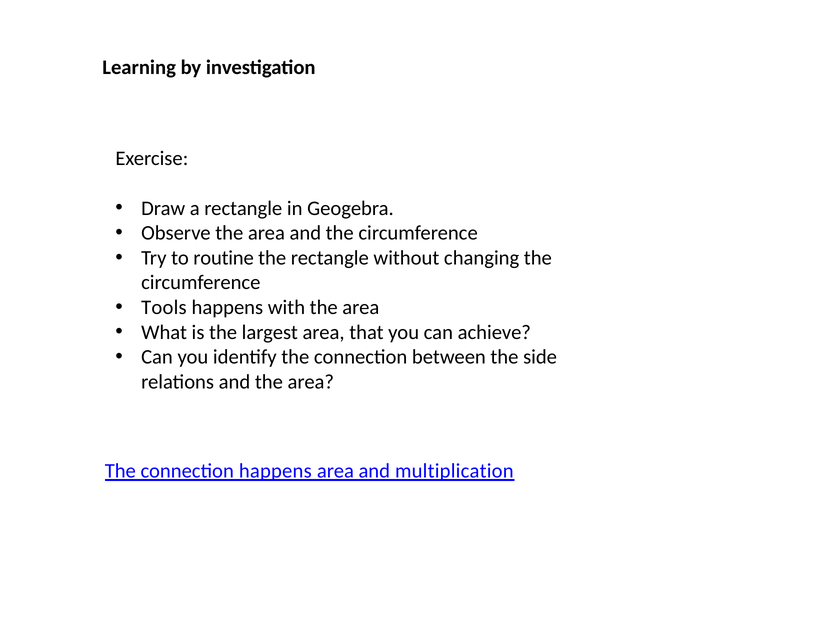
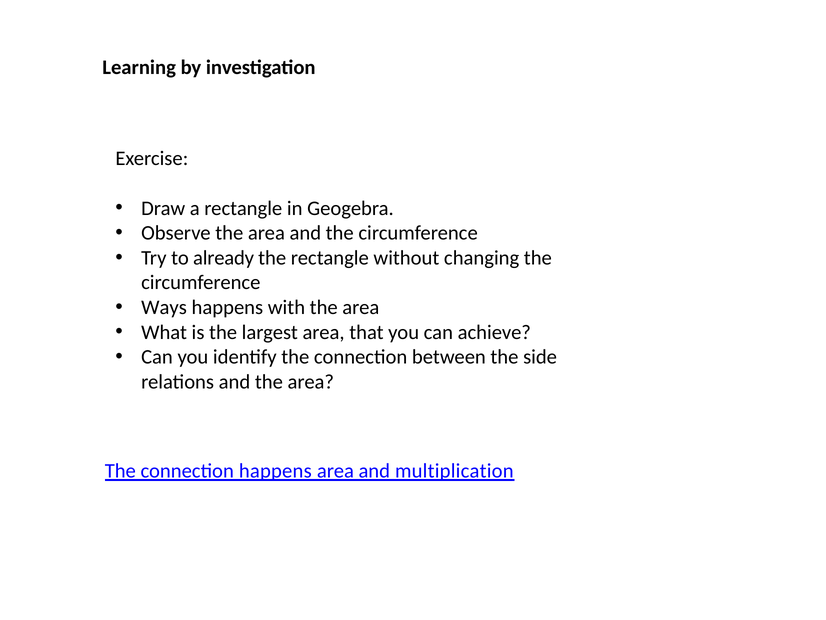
routine: routine -> already (224, 258)
Tools: Tools -> Ways (164, 307)
